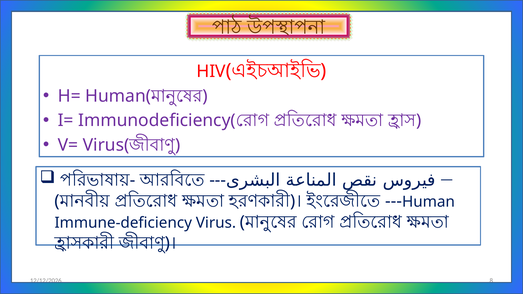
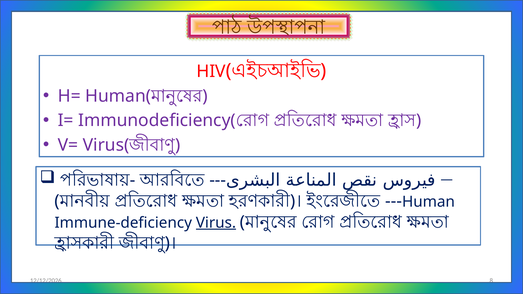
Virus underline: none -> present (216, 223)
